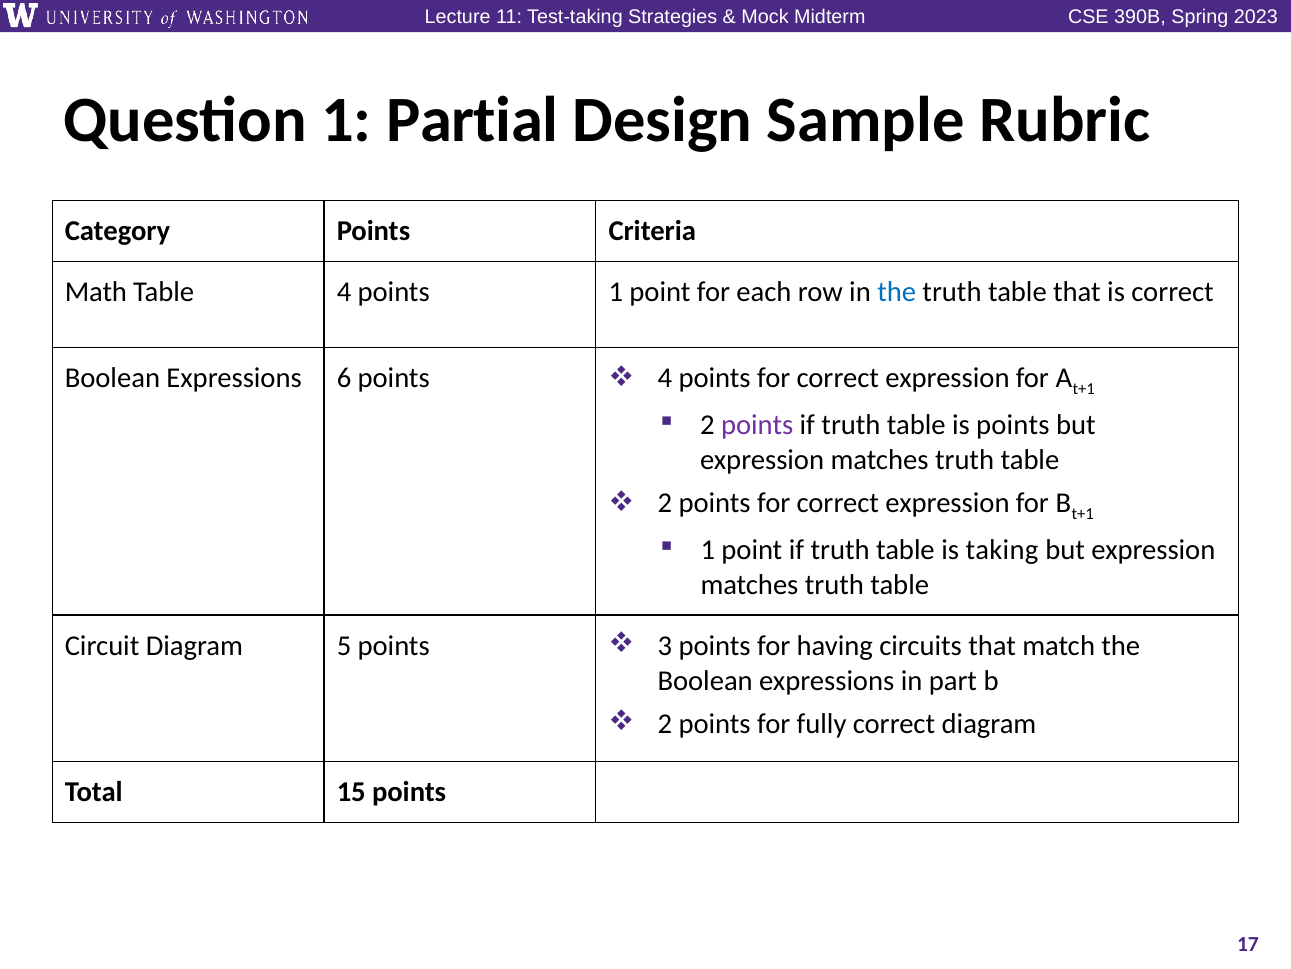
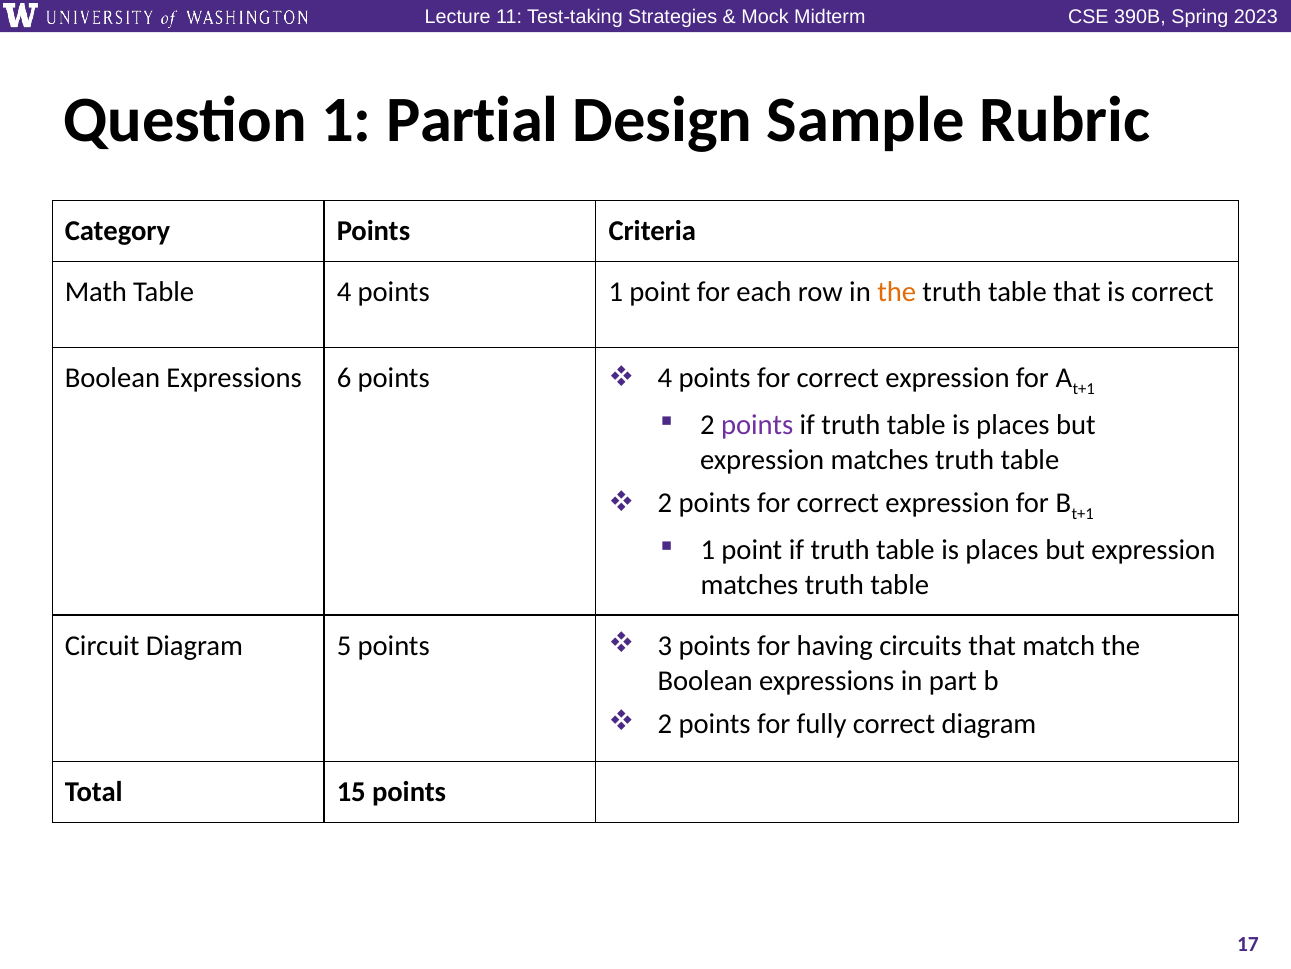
the colour: blue -> orange (897, 292)
points: points -> places (1013, 425)
taking: taking -> places (1002, 549)
